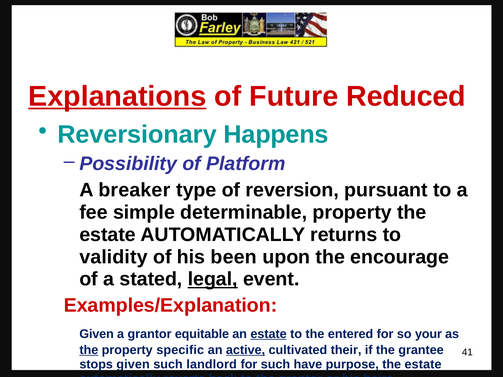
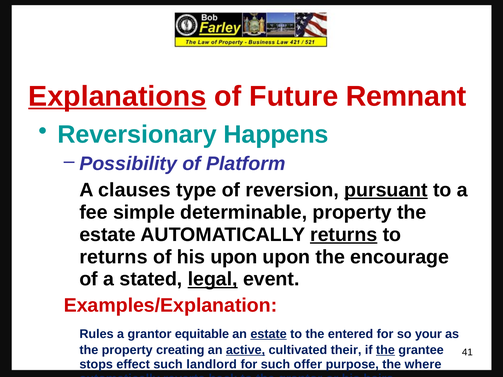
Reduced: Reduced -> Remnant (406, 96)
breaker: breaker -> clauses (134, 190)
pursuant underline: none -> present (386, 190)
returns underline: none -> present (344, 235)
validity: validity -> returns (113, 257)
his been: been -> upon (234, 257)
Given: Given -> Rules (97, 334)
the underline: present -> none (89, 350)
specific: specific -> creating (180, 350)
the underline: none -> present (385, 350)
stops given: given -> effect (133, 364)
have: have -> offer (308, 364)
purpose the estate: estate -> where (423, 364)
